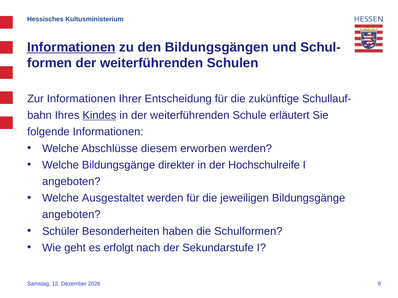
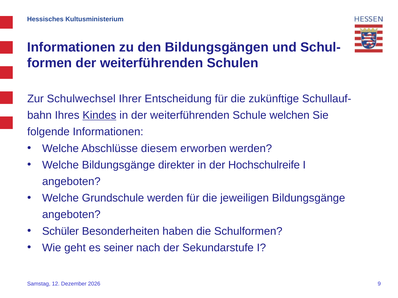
Informationen underline: present -> none (71, 47)
Zur Informationen: Informationen -> Schulwechsel (81, 99)
erläutert: erläutert -> welchen (290, 115)
Ausgestaltet: Ausgestaltet -> Grundschule (113, 198)
erfolgt: erfolgt -> seiner (118, 248)
